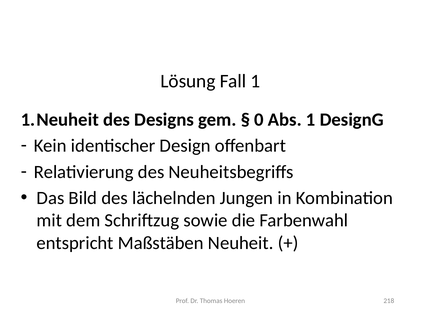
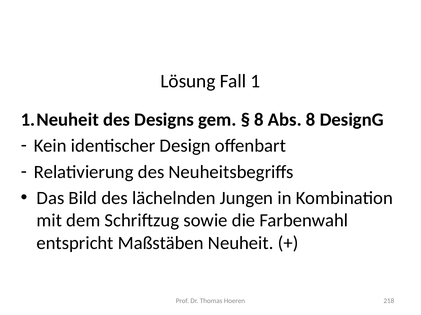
0: 0 -> 8 (259, 120)
Abs 1: 1 -> 8 (311, 120)
